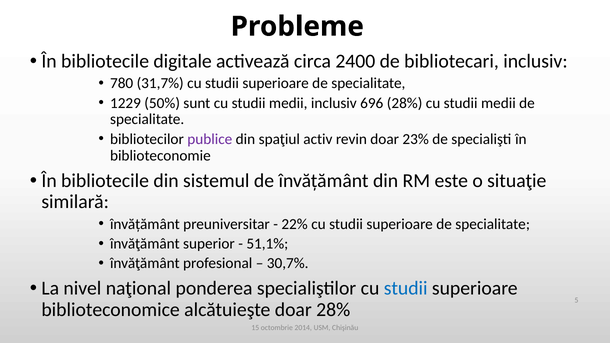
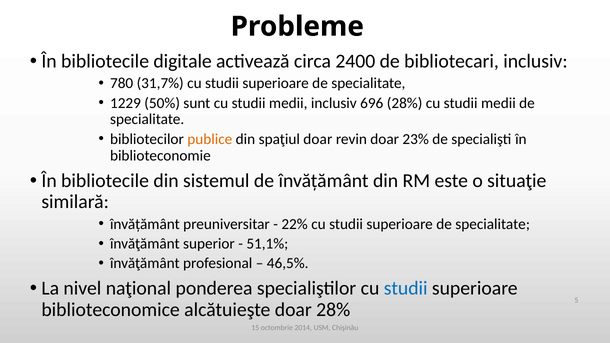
publice colour: purple -> orange (210, 139)
spaţiul activ: activ -> doar (318, 139)
30,7%: 30,7% -> 46,5% (288, 263)
